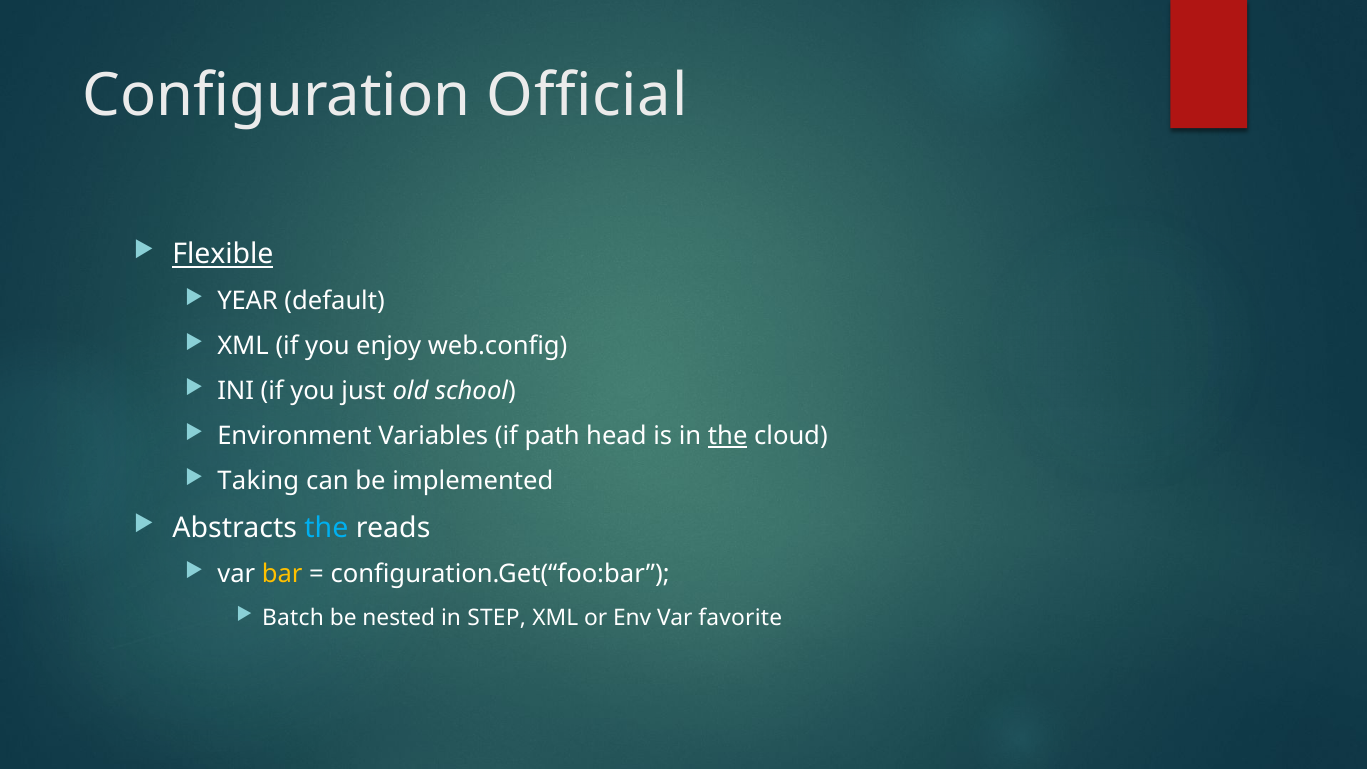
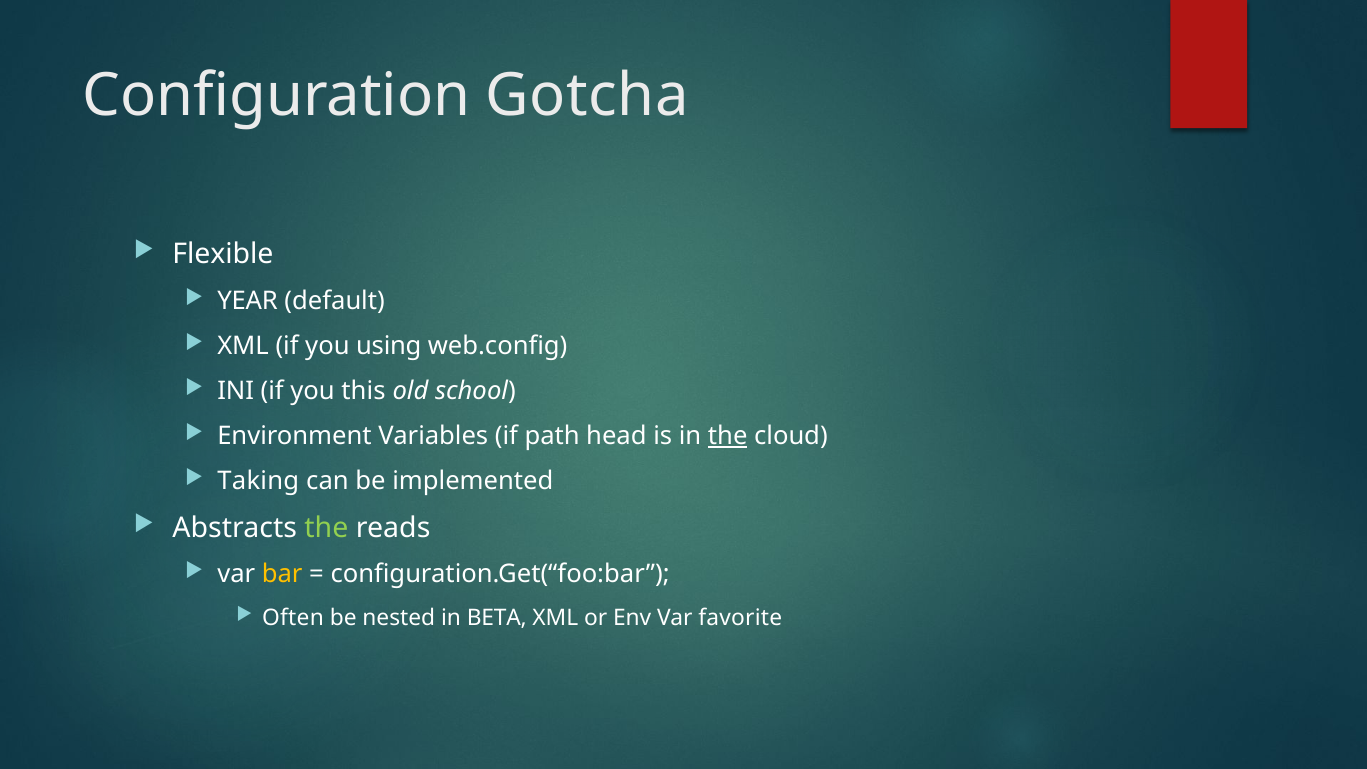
Official: Official -> Gotcha (587, 96)
Flexible underline: present -> none (223, 254)
enjoy: enjoy -> using (389, 346)
just: just -> this (363, 391)
the colour: light blue -> light green (326, 528)
Batch: Batch -> Often (293, 617)
STEP: STEP -> BETA (497, 617)
